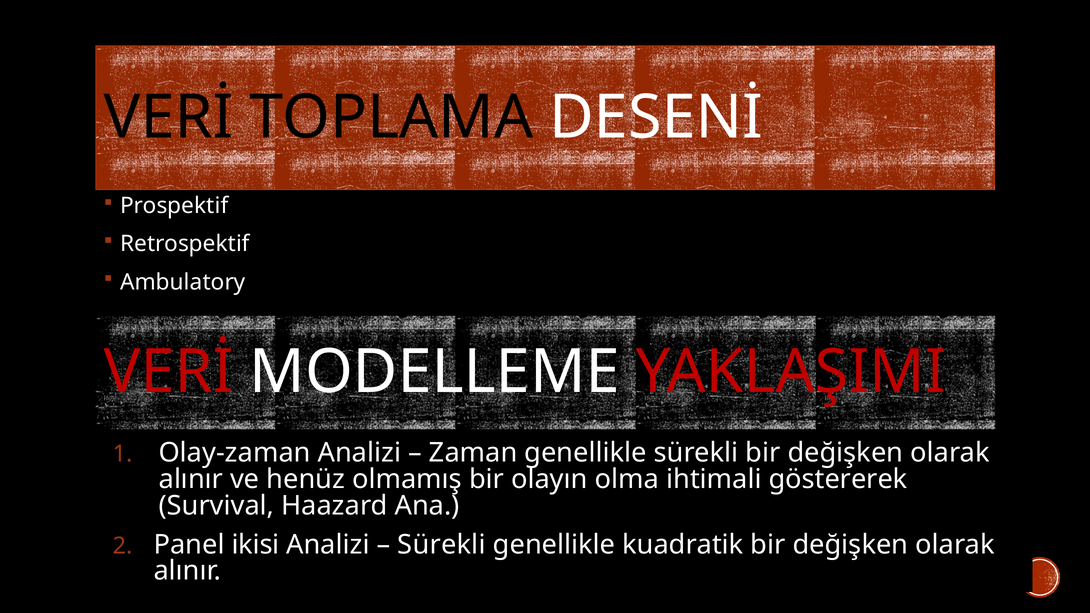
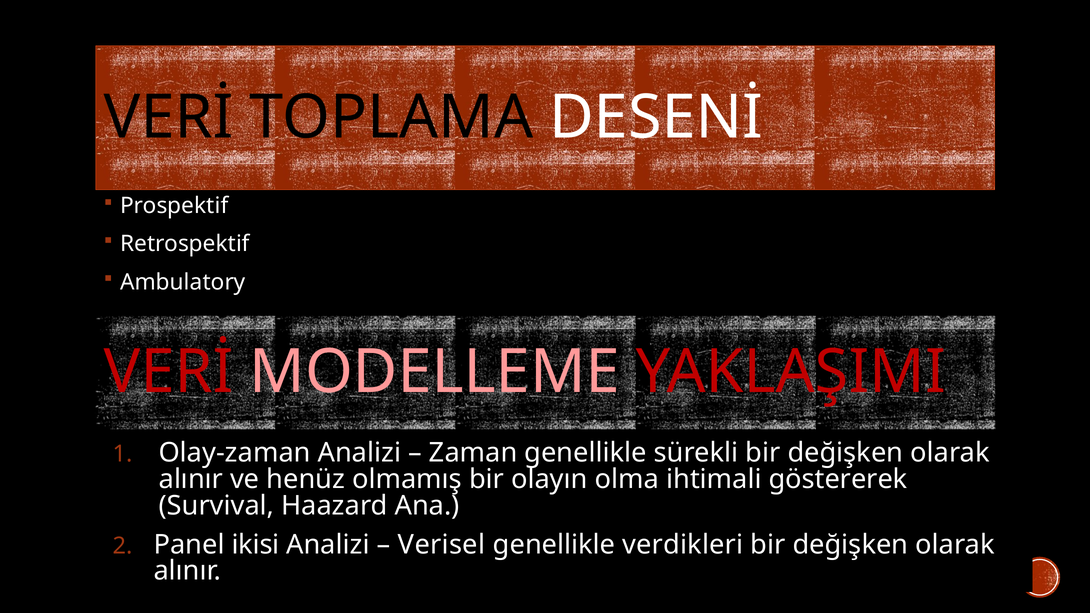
MODELLEME colour: white -> pink (435, 372)
Sürekli: Sürekli -> Verisel (442, 545)
kuadratik: kuadratik -> verdikleri (683, 545)
